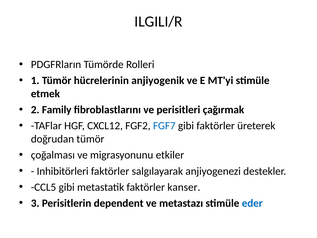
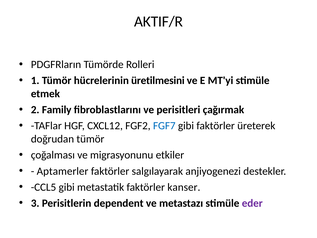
ILGILI/R: ILGILI/R -> AKTIF/R (159, 21)
anjiyogenik: anjiyogenik -> üretilmesini (158, 80)
Inhibitörleri: Inhibitörleri -> Aptamerler (63, 171)
eder colour: blue -> purple (252, 203)
